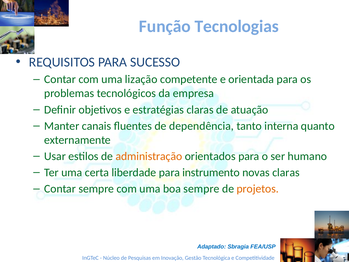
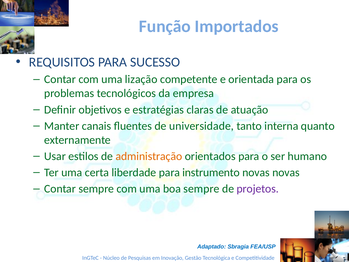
Tecnologias: Tecnologias -> Importados (237, 26)
dependência: dependência -> universidade (201, 126)
novas claras: claras -> novas (286, 172)
projetos colour: orange -> purple (258, 189)
